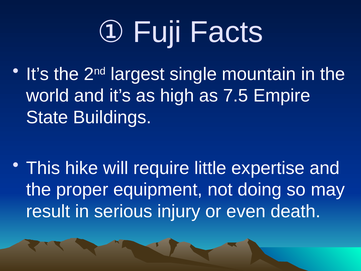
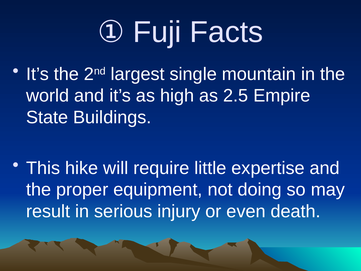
7.5: 7.5 -> 2.5 (236, 96)
